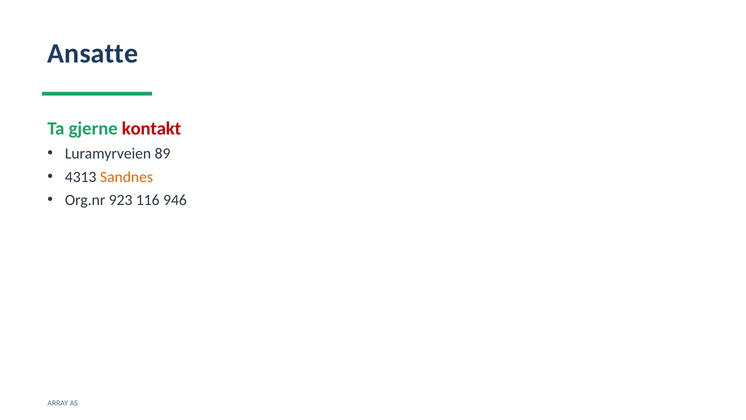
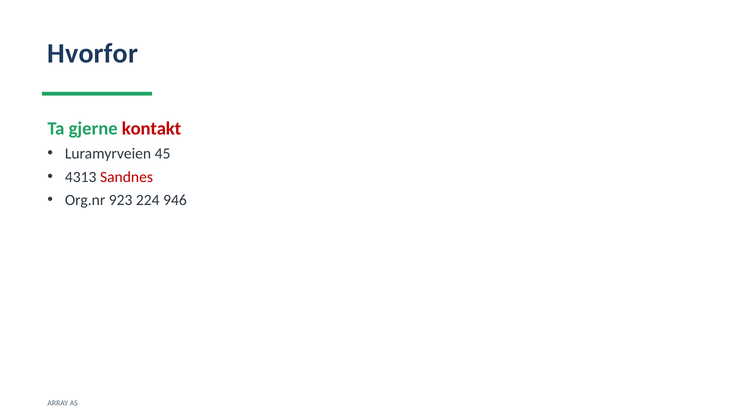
Ansatte: Ansatte -> Hvorfor (93, 53)
89: 89 -> 45 (163, 153)
Sandnes colour: orange -> red (126, 177)
116: 116 -> 224 (148, 200)
